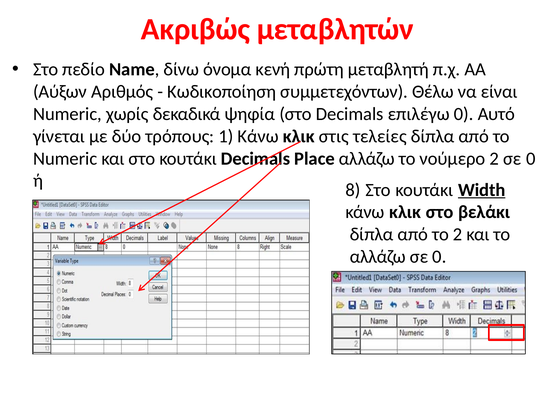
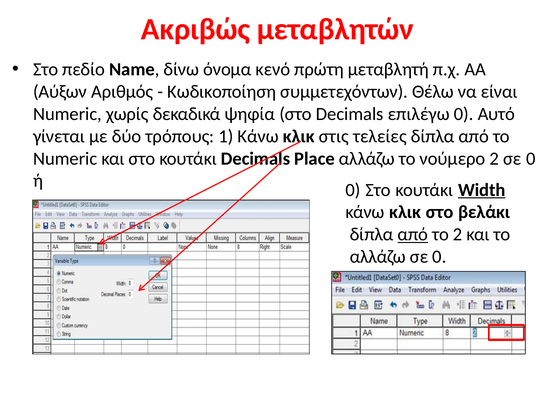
κενή: κενή -> κενό (273, 69)
ή 8: 8 -> 0 (353, 190)
από underline: none -> present (413, 234)
